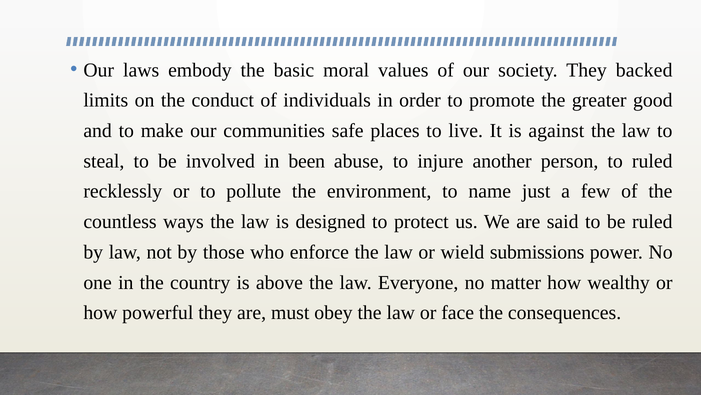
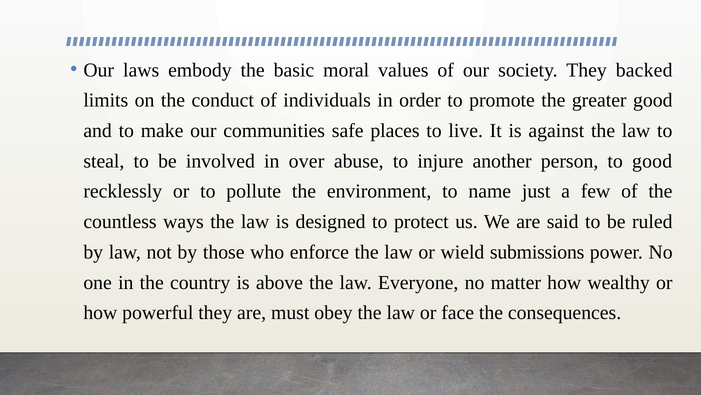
been: been -> over (307, 161)
to ruled: ruled -> good (652, 161)
